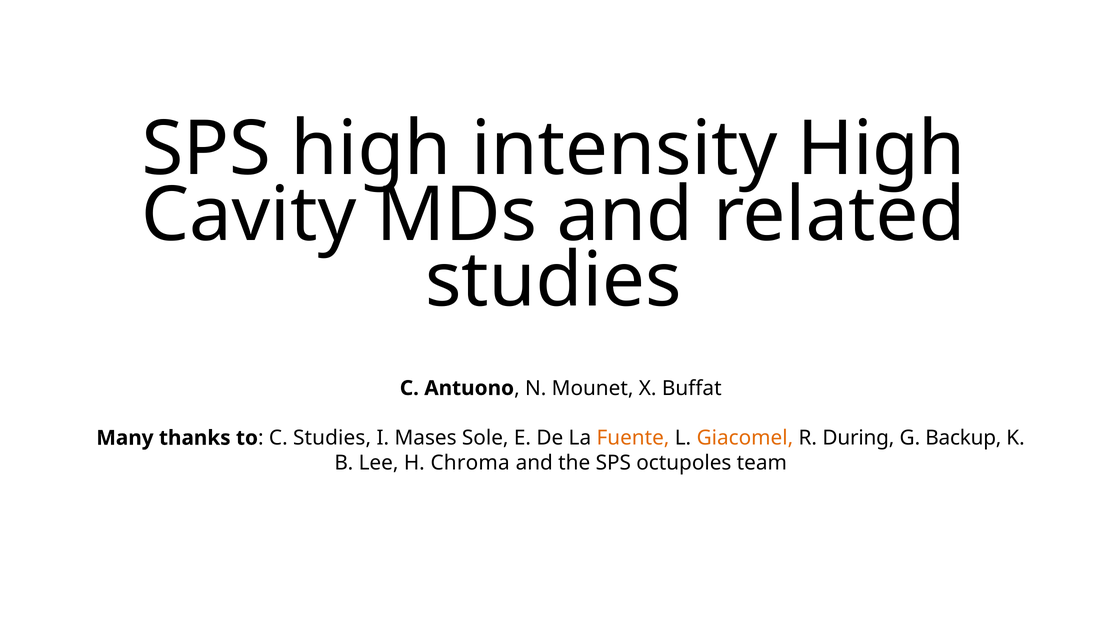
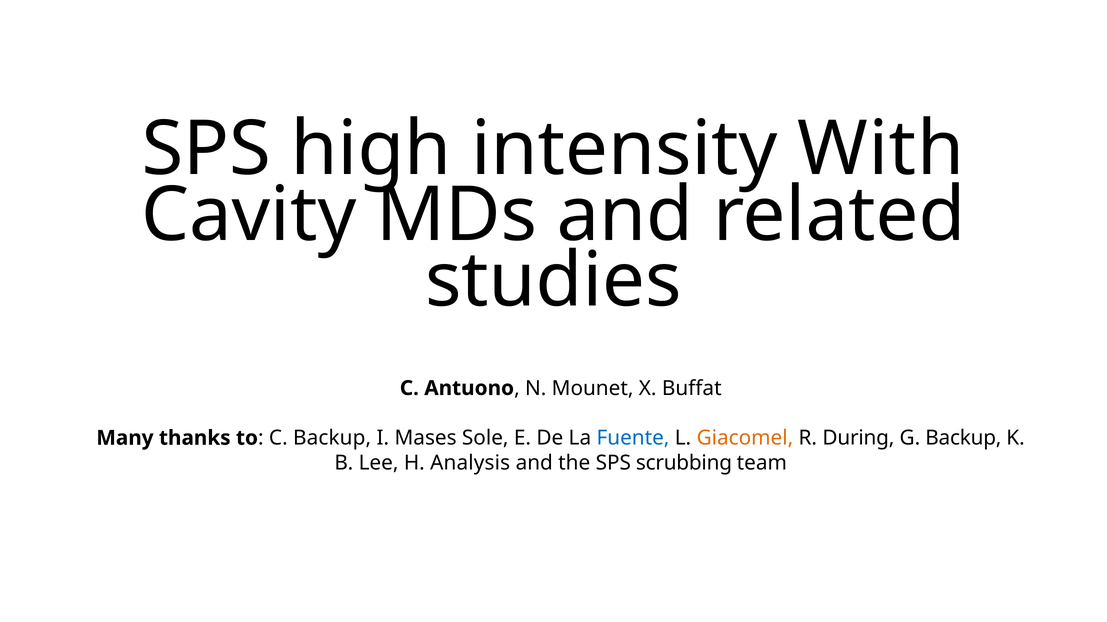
intensity High: High -> With (881, 149)
C Studies: Studies -> Backup (332, 438)
Fuente colour: orange -> blue (633, 438)
Chroma: Chroma -> Analysis (470, 463)
octupoles: octupoles -> scrubbing (684, 463)
